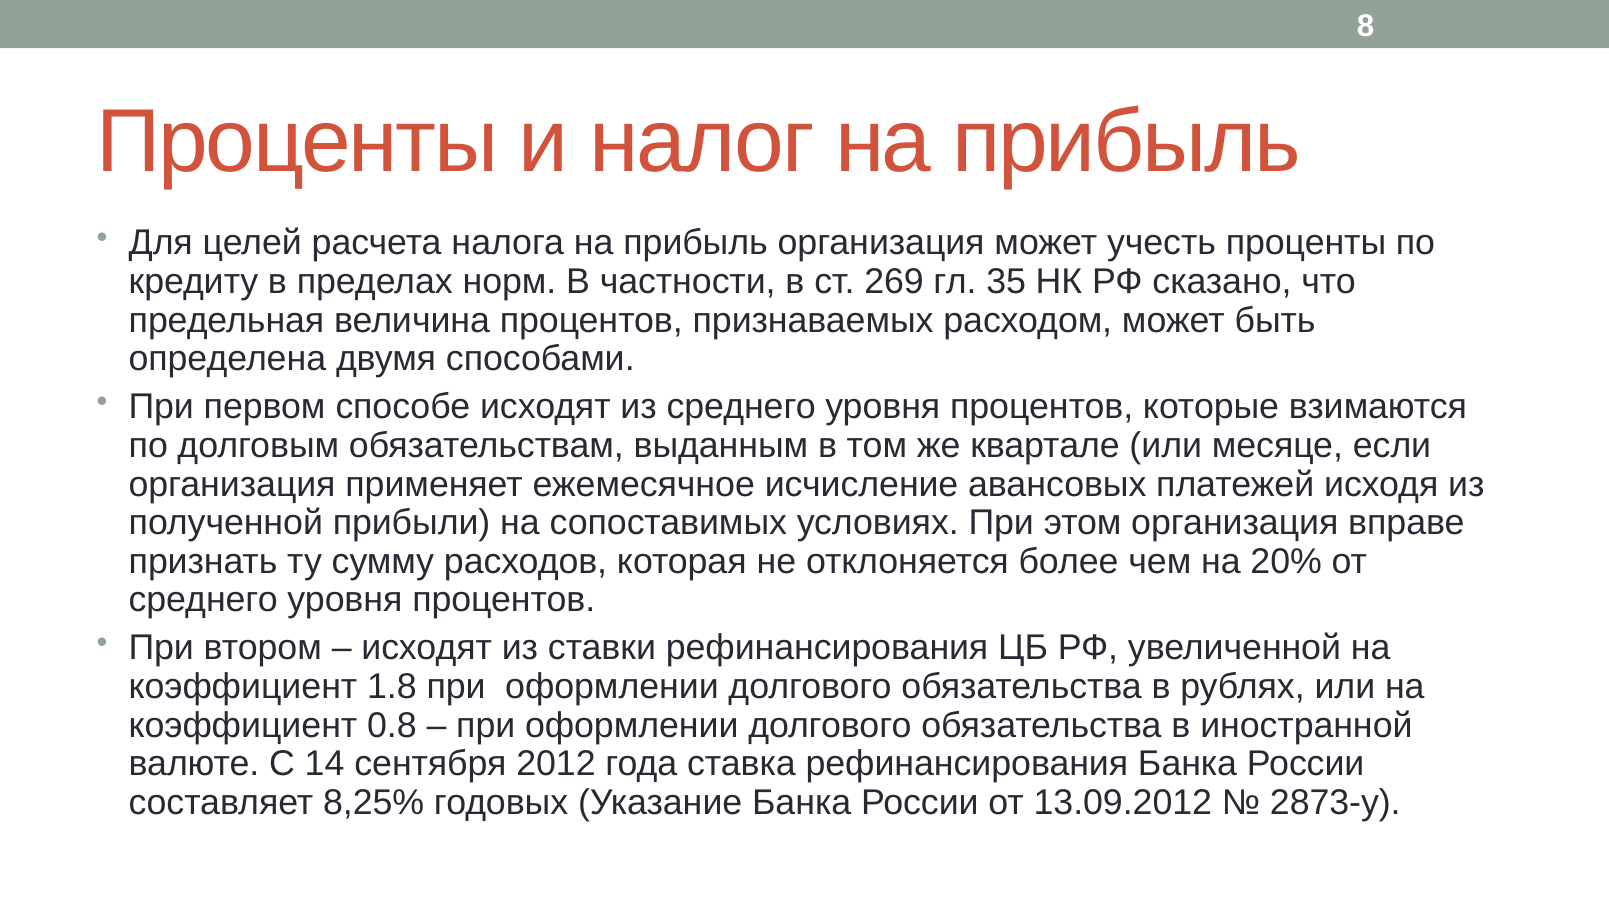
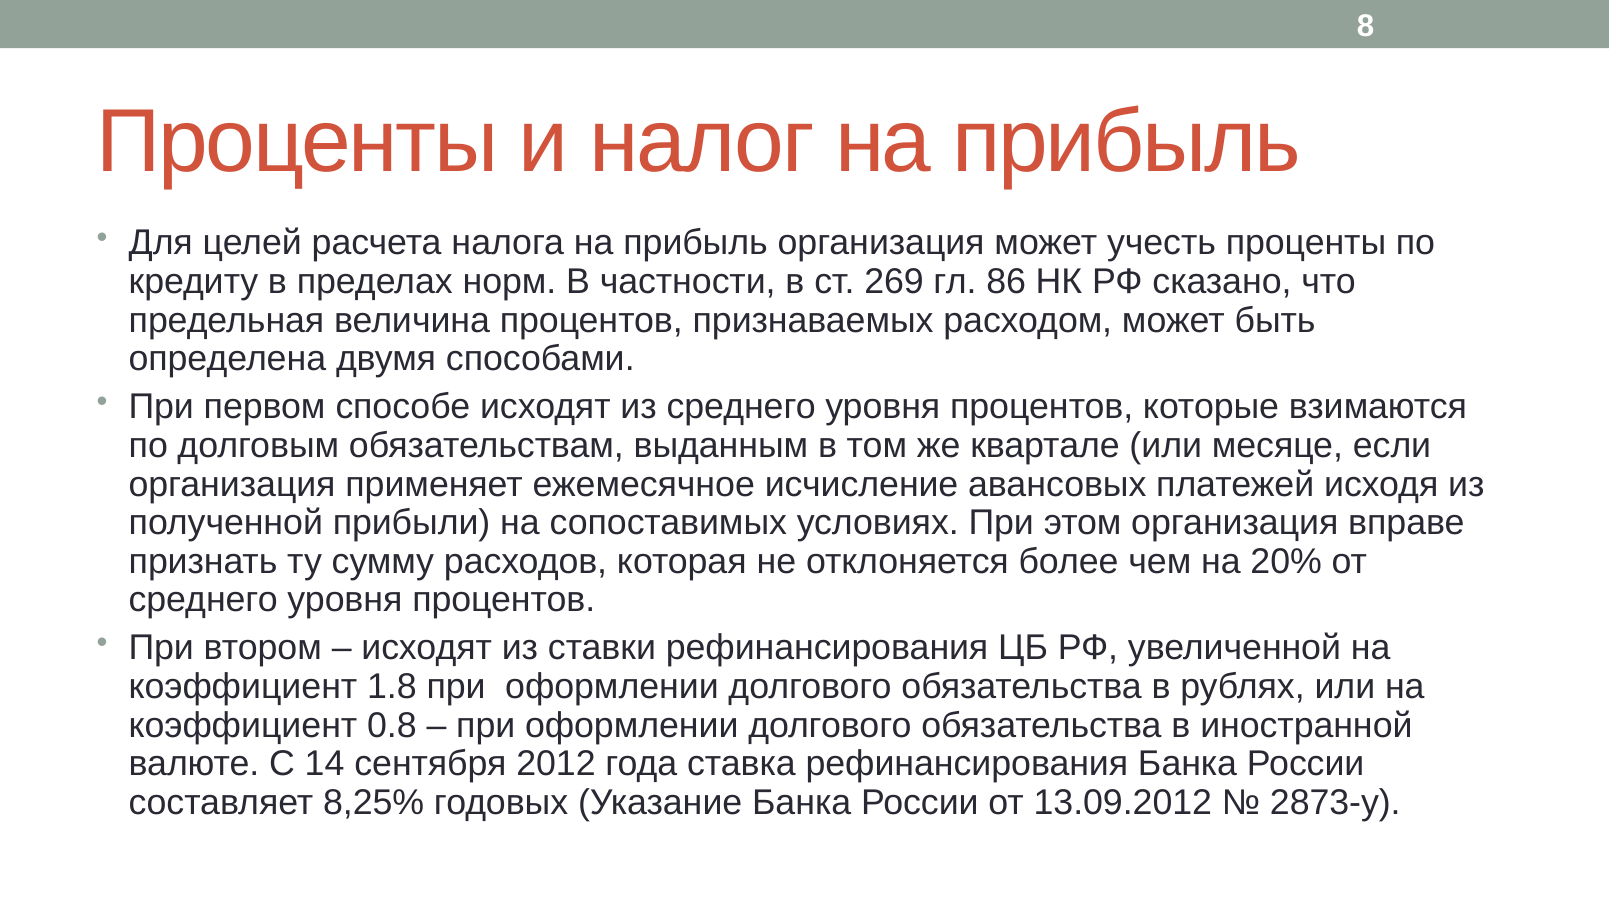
35: 35 -> 86 (1006, 282)
